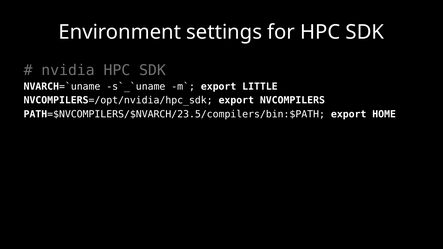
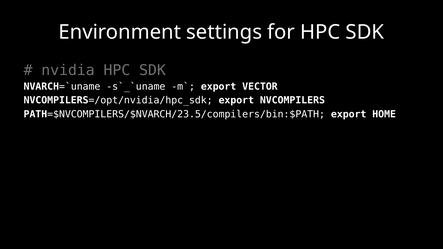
LITTLE: LITTLE -> VECTOR (260, 87)
